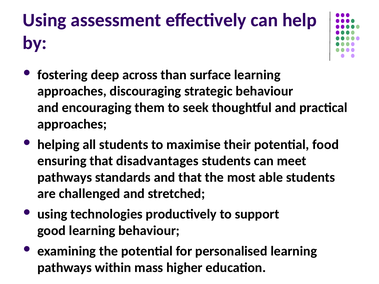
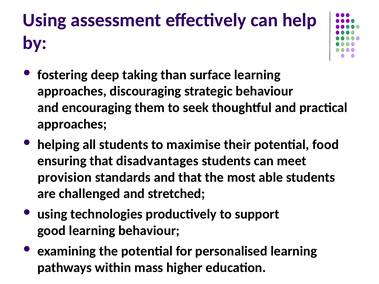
across: across -> taking (140, 75)
pathways: pathways -> provision (65, 177)
